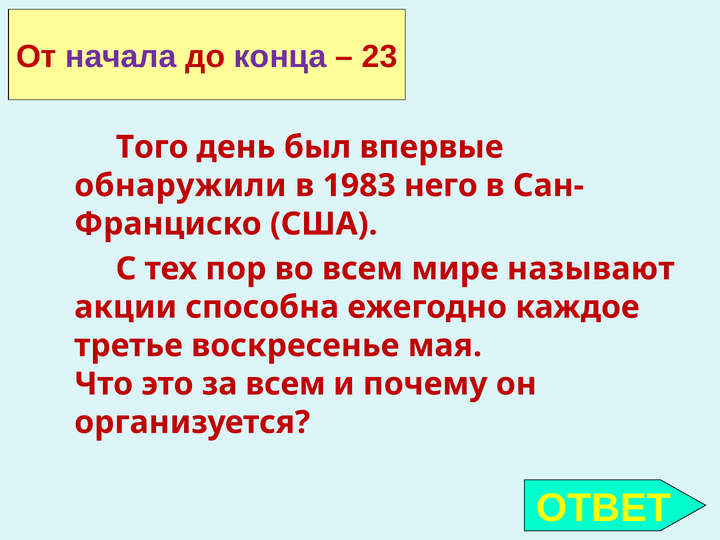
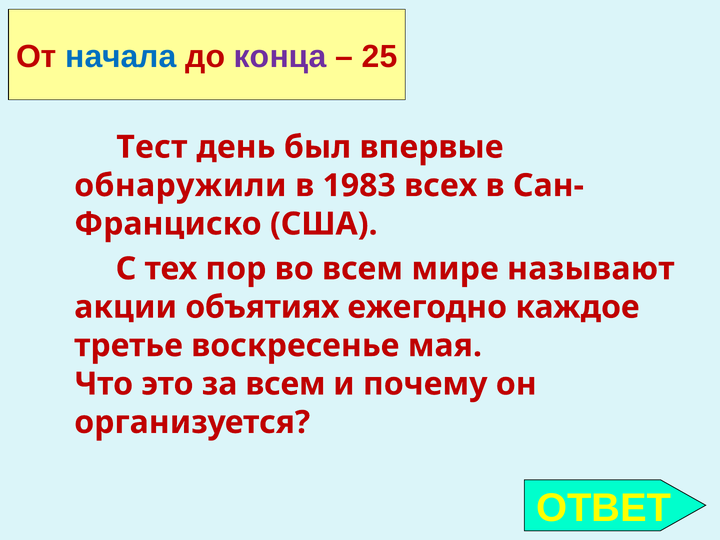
начала colour: purple -> blue (121, 57)
23: 23 -> 25 (380, 57)
Того: Того -> Тест (152, 147)
него: него -> всех (441, 186)
способна: способна -> объятиях (262, 307)
